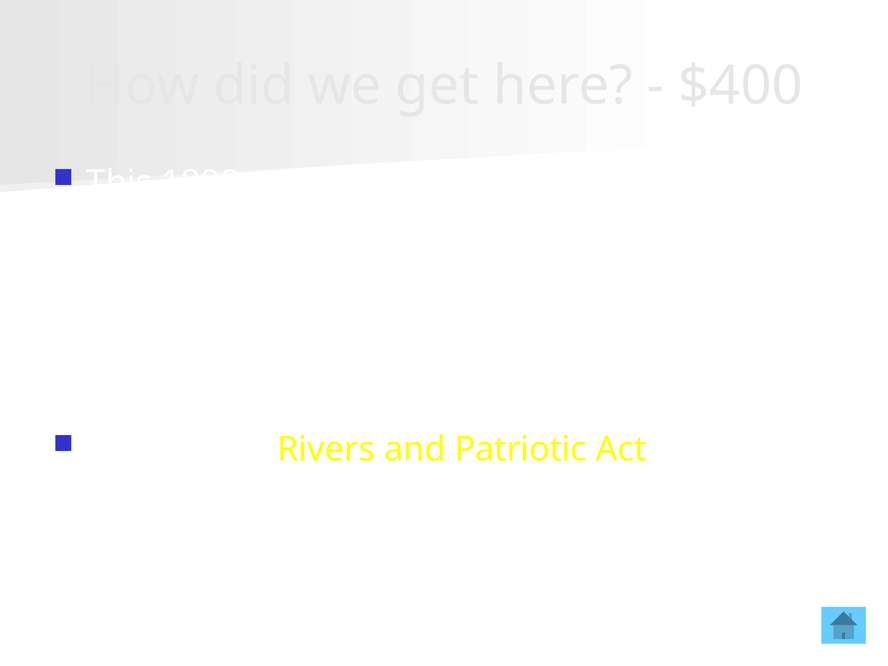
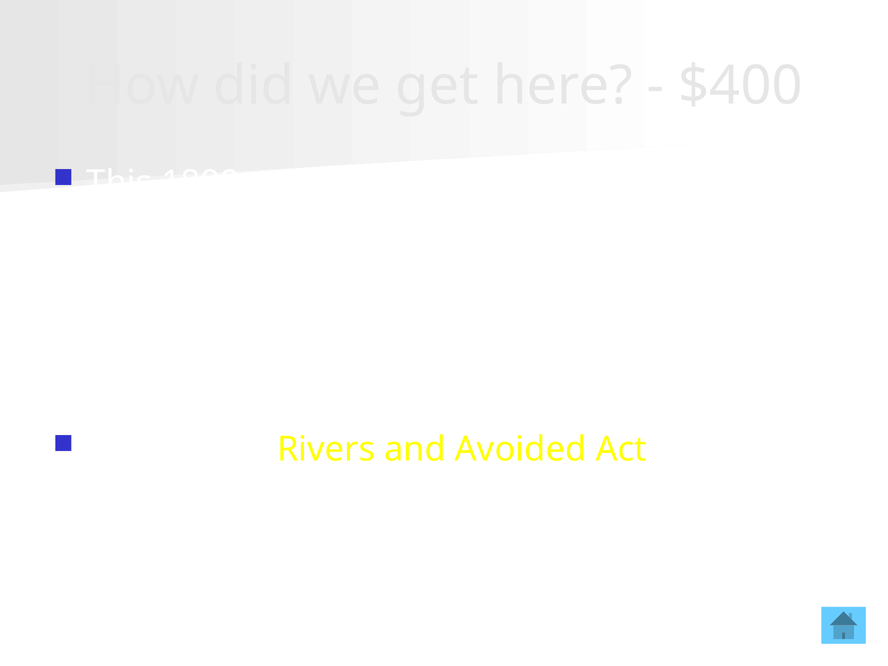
Patriotic: Patriotic -> Avoided (521, 449)
